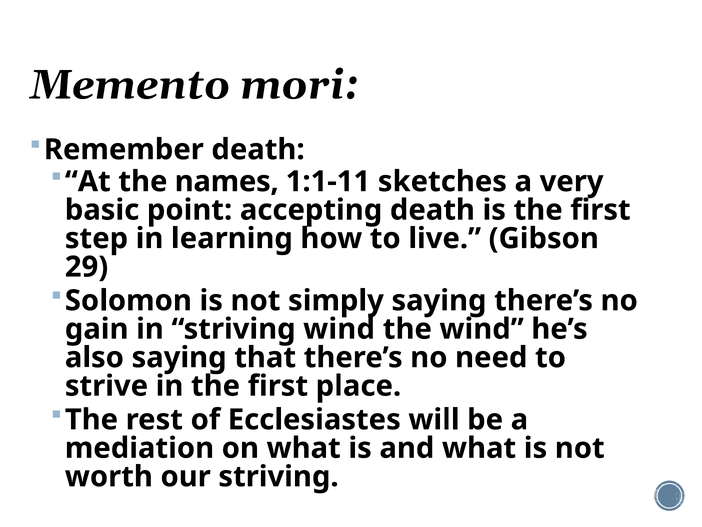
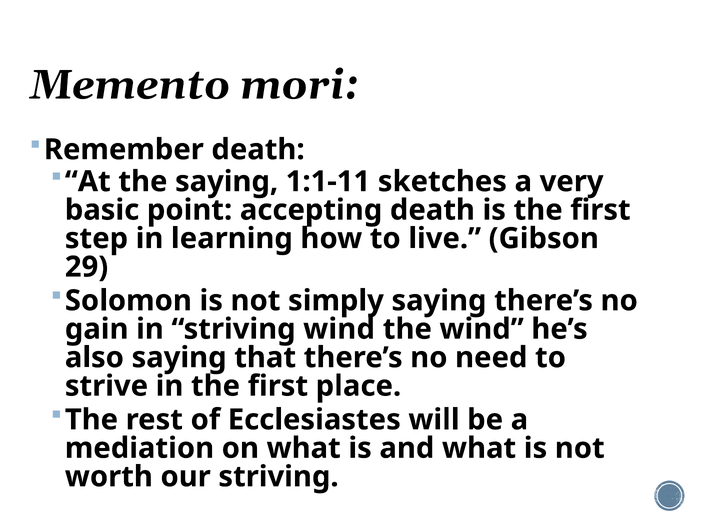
the names: names -> saying (227, 181)
